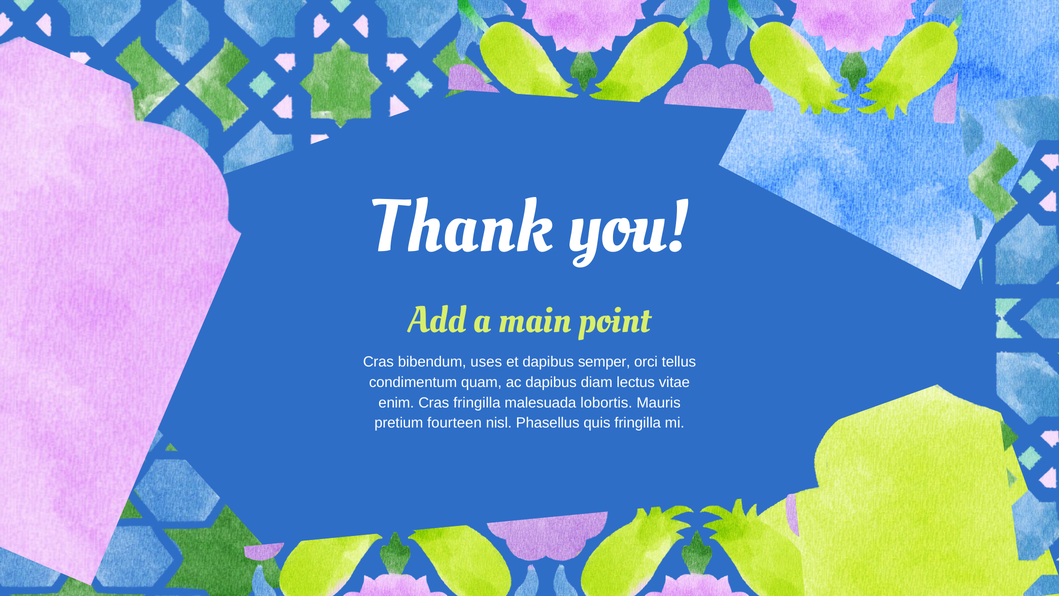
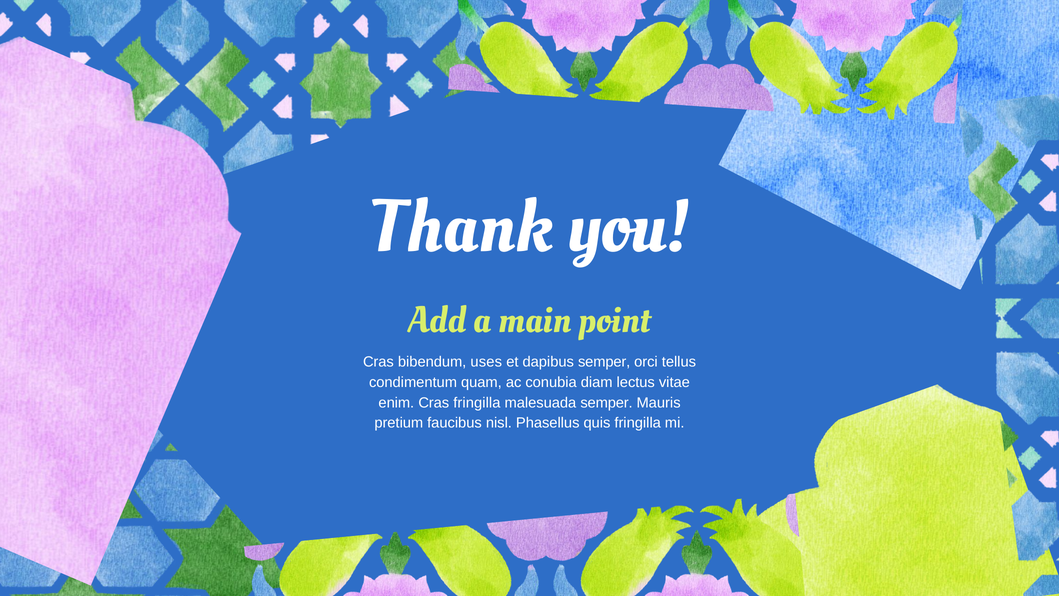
ac dapibus: dapibus -> conubia (551, 382)
malesuada lobortis: lobortis -> semper (607, 403)
fourteen: fourteen -> faucibus (454, 423)
